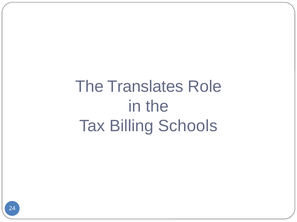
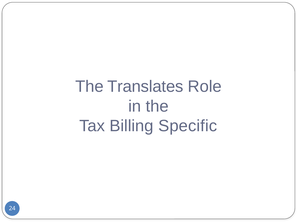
Schools: Schools -> Specific (188, 126)
